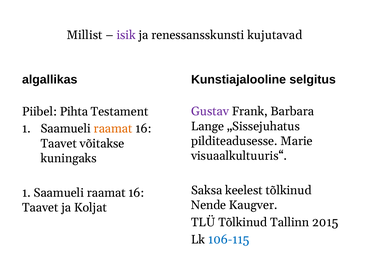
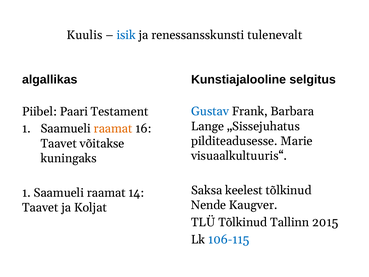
Millist: Millist -> Kuulis (84, 35)
isik colour: purple -> blue (126, 35)
kujutavad: kujutavad -> tulenevalt (275, 35)
Pihta: Pihta -> Paari (74, 111)
Gustav colour: purple -> blue (210, 111)
16: 16 -> 14 (136, 193)
